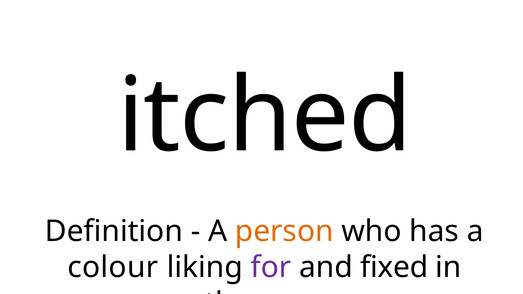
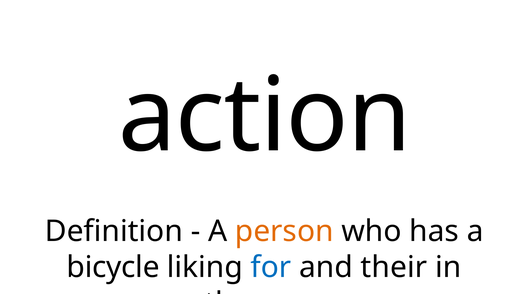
itched: itched -> action (265, 116)
colour: colour -> bicycle (113, 268)
for colour: purple -> blue (271, 268)
fixed: fixed -> their (394, 268)
